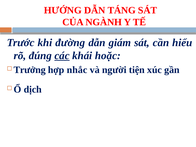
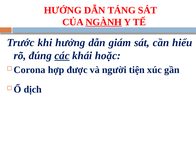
NGÀNH underline: none -> present (104, 22)
đường: đường -> hưởng (70, 43)
Trưởng: Trưởng -> Corona (30, 70)
nhắc: nhắc -> được (77, 70)
